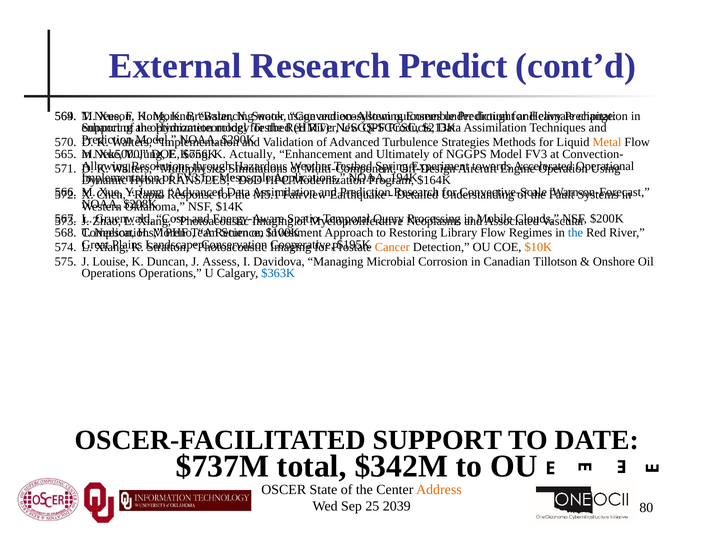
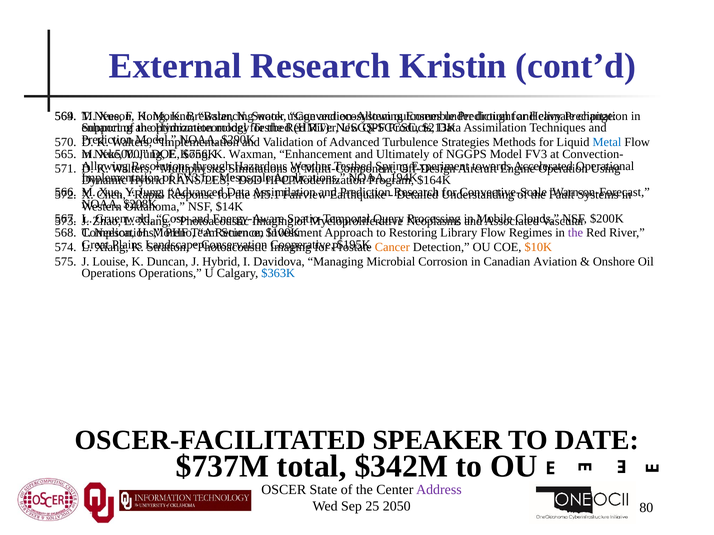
Predict: Predict -> Kristin (453, 66)
Metal colour: orange -> blue (607, 142)
Actually: Actually -> Waxman (253, 154)
the colour: blue -> purple (576, 233)
J Assess: Assess -> Hybrid (221, 262)
Tillotson: Tillotson -> Aviation (555, 262)
OSCER-FACILITATED SUPPORT: SUPPORT -> SPEAKER (438, 440)
Address colour: orange -> purple (439, 490)
2039: 2039 -> 2050 (397, 507)
